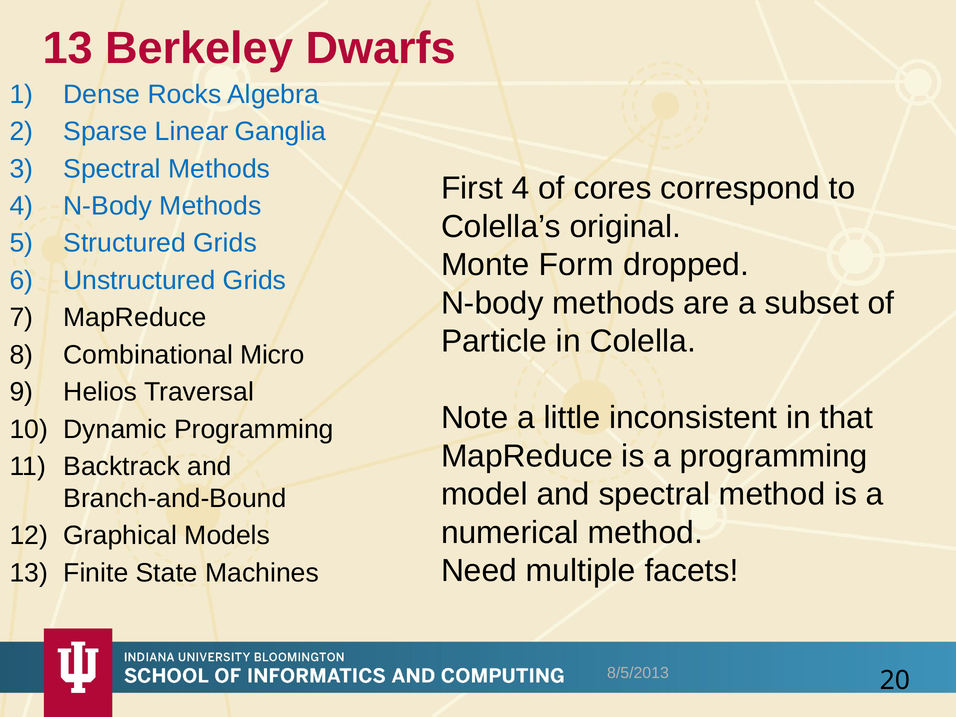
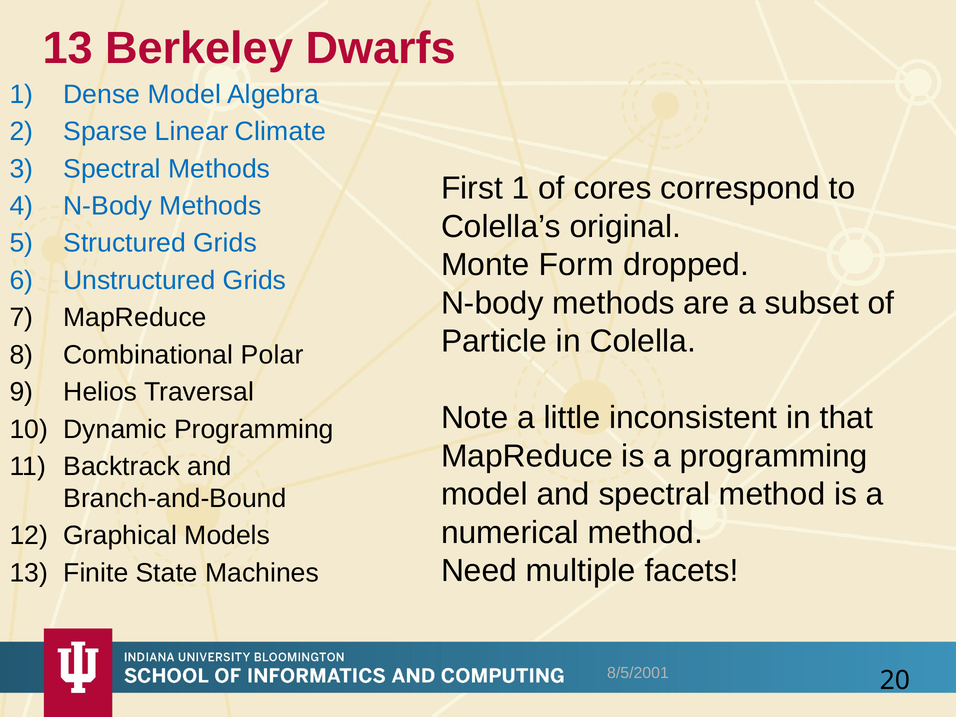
Dense Rocks: Rocks -> Model (184, 94)
Ganglia: Ganglia -> Climate (280, 132)
First 4: 4 -> 1 (521, 188)
Micro: Micro -> Polar (272, 355)
8/5/2013: 8/5/2013 -> 8/5/2001 (638, 673)
